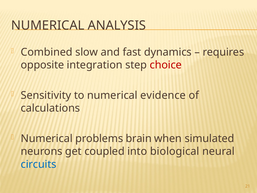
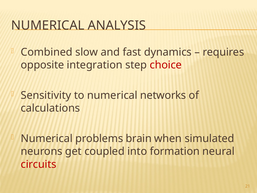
evidence: evidence -> networks (163, 95)
biological: biological -> formation (175, 151)
circuits colour: blue -> red (39, 164)
